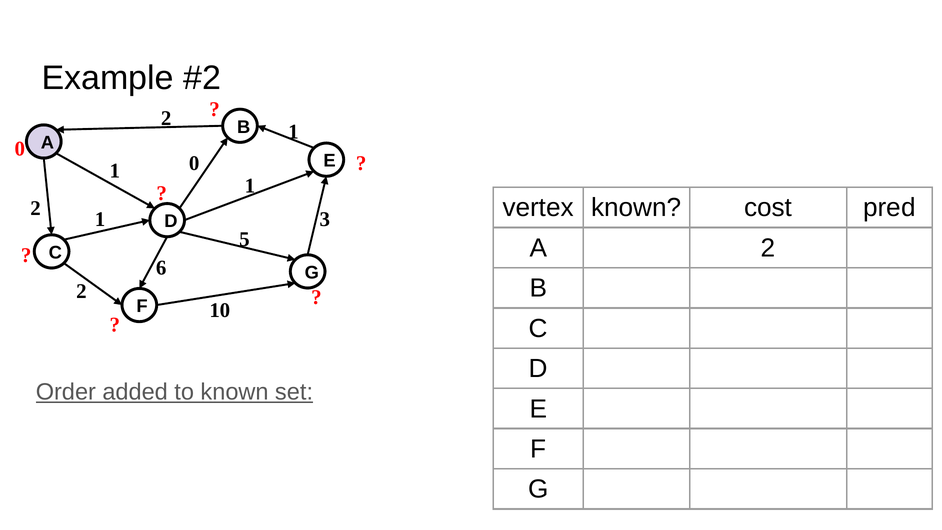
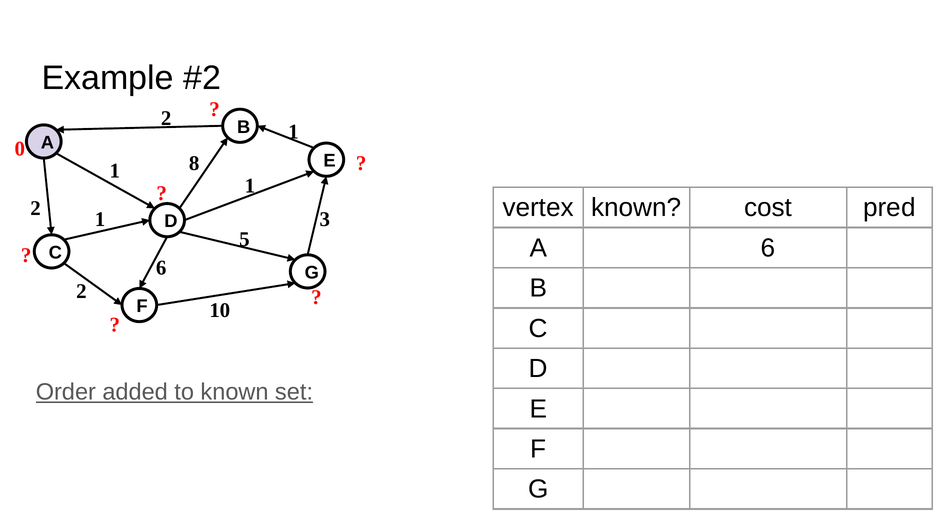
1 0: 0 -> 8 (194, 163)
A 2: 2 -> 6 (768, 248)
